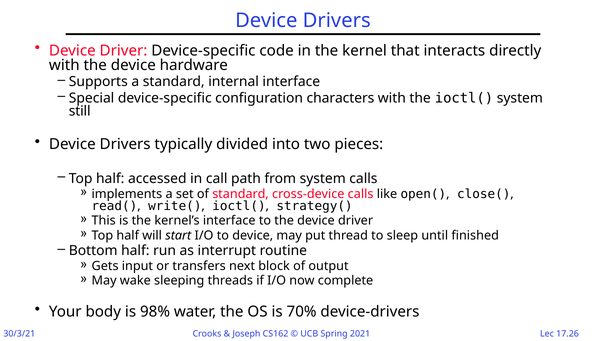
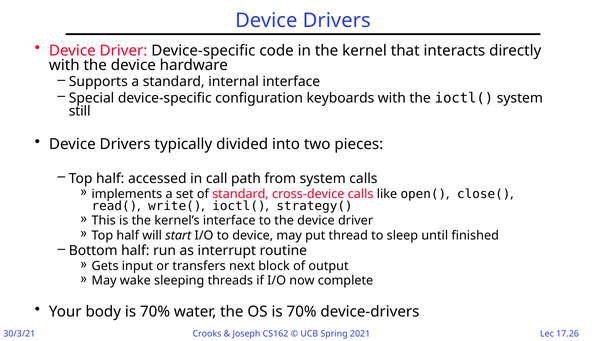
characters: characters -> keyboards (340, 98)
body is 98%: 98% -> 70% (155, 312)
